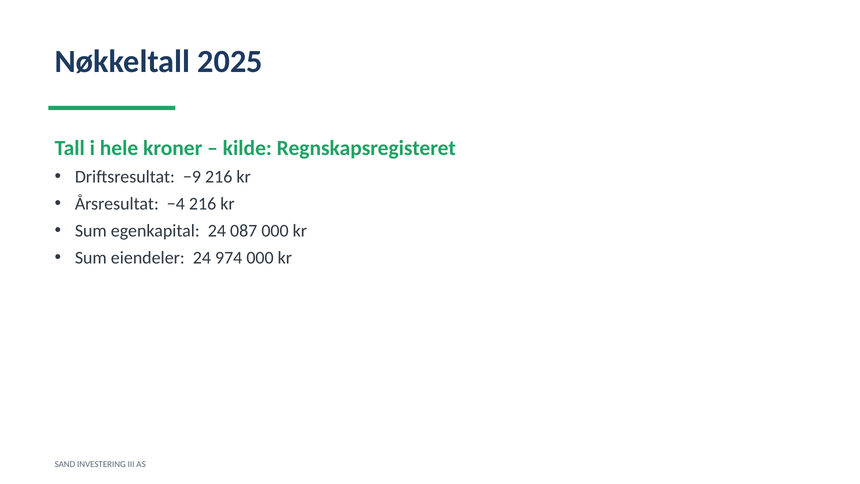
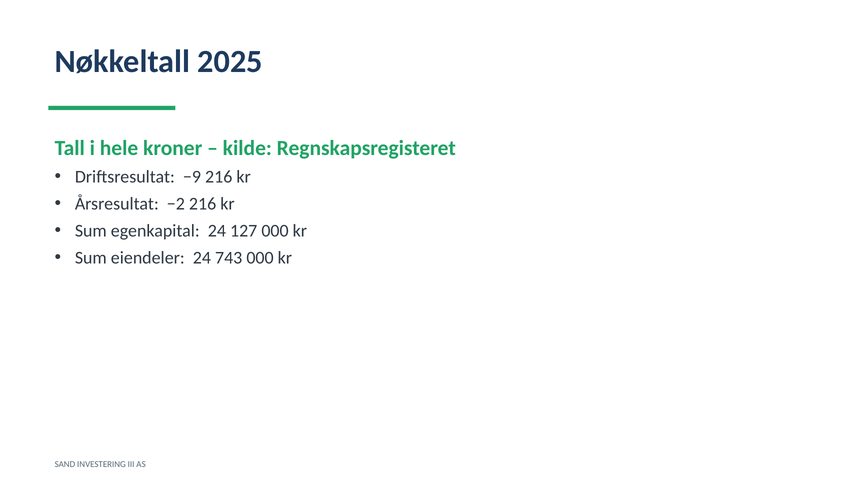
−4: −4 -> −2 (176, 204)
087: 087 -> 127 (244, 231)
974: 974 -> 743 (229, 258)
